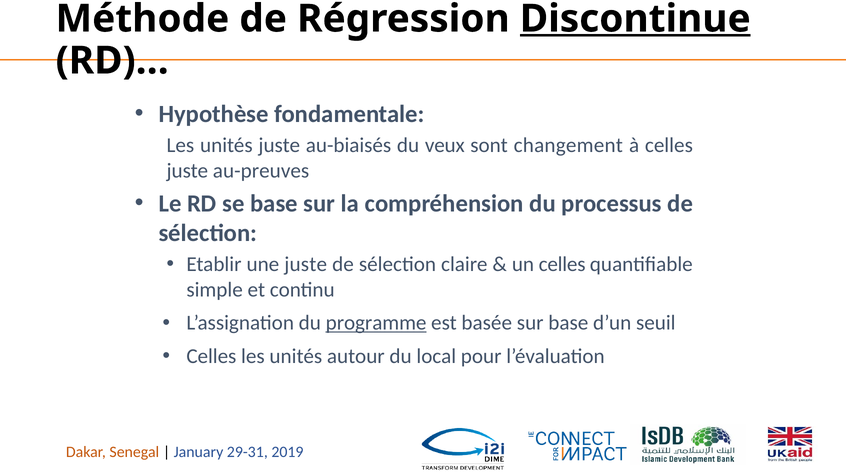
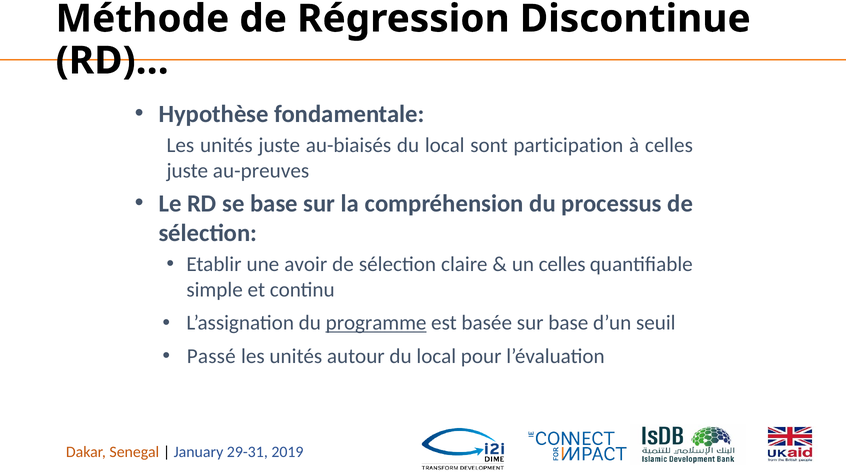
Discontinue underline: present -> none (635, 19)
veux: veux -> local (445, 145)
changement: changement -> participation (568, 145)
une juste: juste -> avoir (306, 264)
Celles: Celles -> Passé (211, 356)
